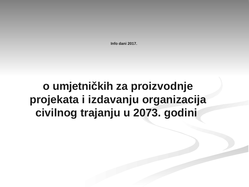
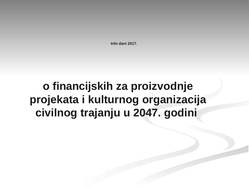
umjetničkih: umjetničkih -> financijskih (83, 86)
izdavanju: izdavanju -> kulturnog (114, 99)
2073: 2073 -> 2047 (147, 113)
